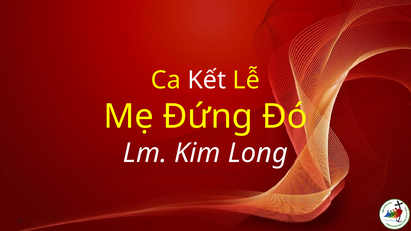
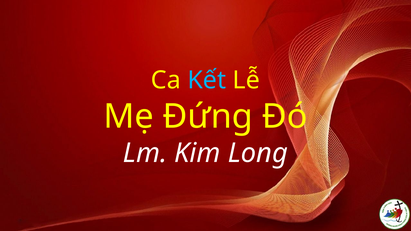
Kết colour: white -> light blue (207, 80)
